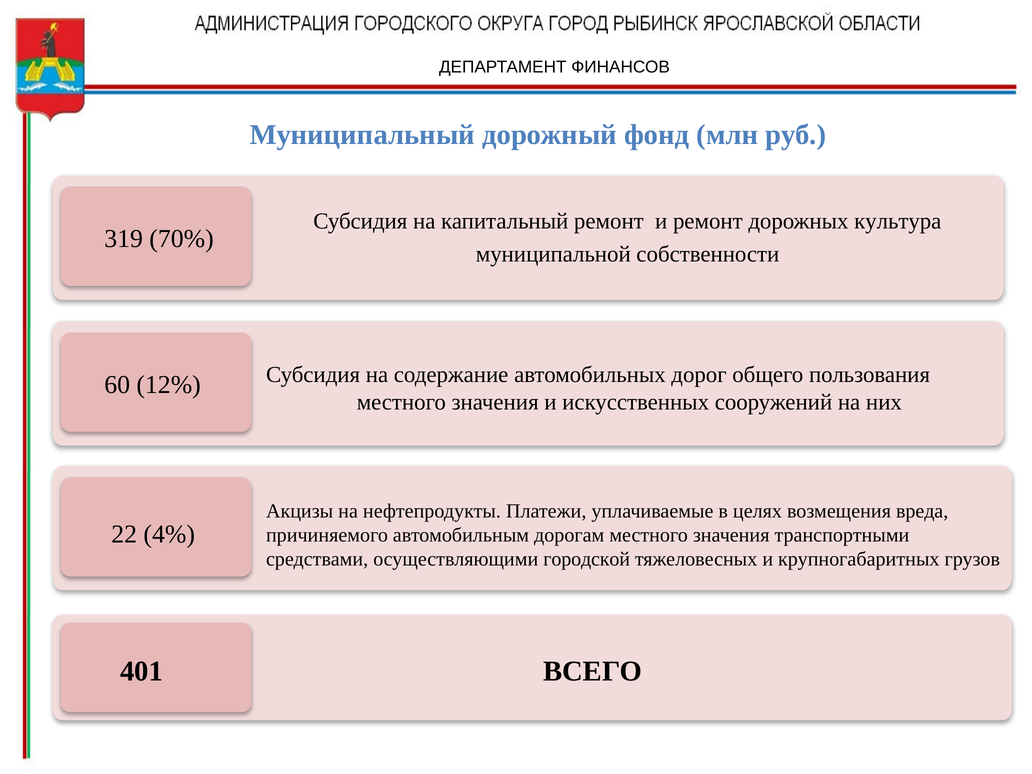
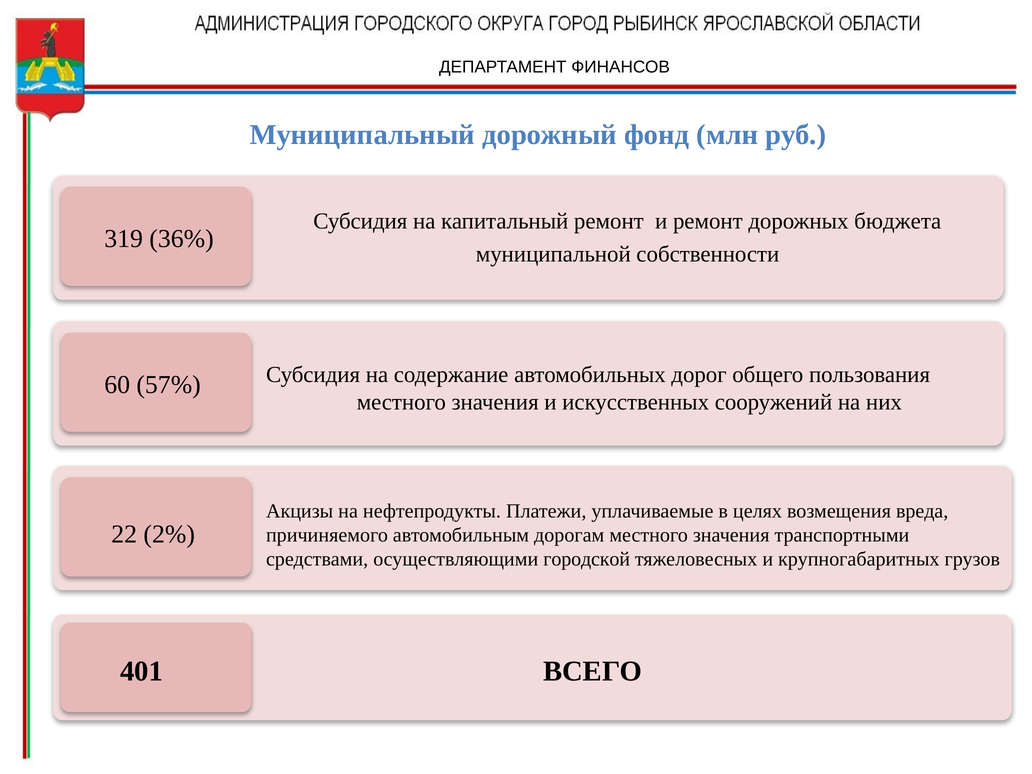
культура: культура -> бюджета (898, 221)
70%: 70% -> 36% (182, 239)
12%: 12% -> 57% (169, 385)
4%: 4% -> 2% (169, 534)
